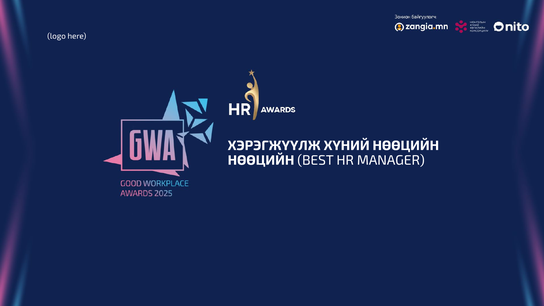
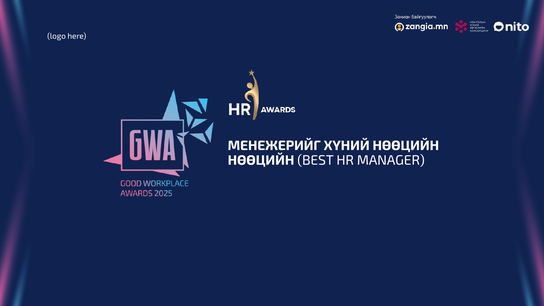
ХЭРЭГЖҮҮЛЖ: ХЭРЭГЖҮҮЛЖ -> МЕНЕЖЕРИЙГ (274, 146)
